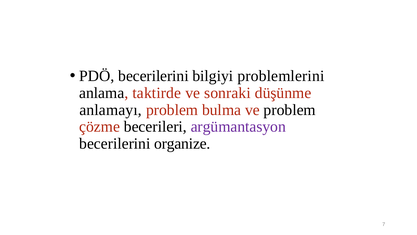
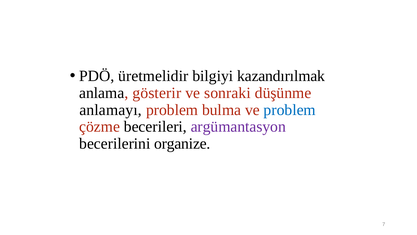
PDÖ becerilerini: becerilerini -> üretmelidir (153, 76)
problemlerini: problemlerini -> kazandırılmak (281, 76)
taktirde: taktirde -> gösterir (157, 93)
problem colour: black -> blue (290, 110)
